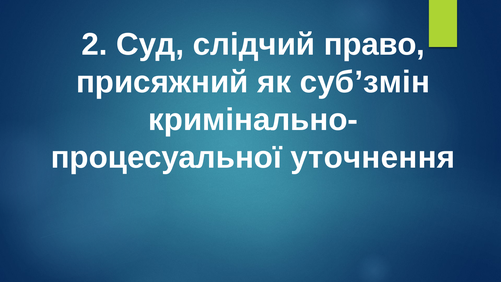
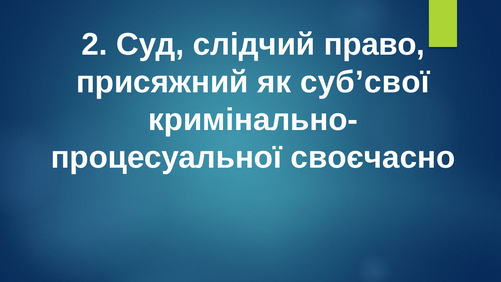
суб’змін: суб’змін -> суб’свої (365, 82)
уточнення: уточнення -> своєчасно (373, 157)
